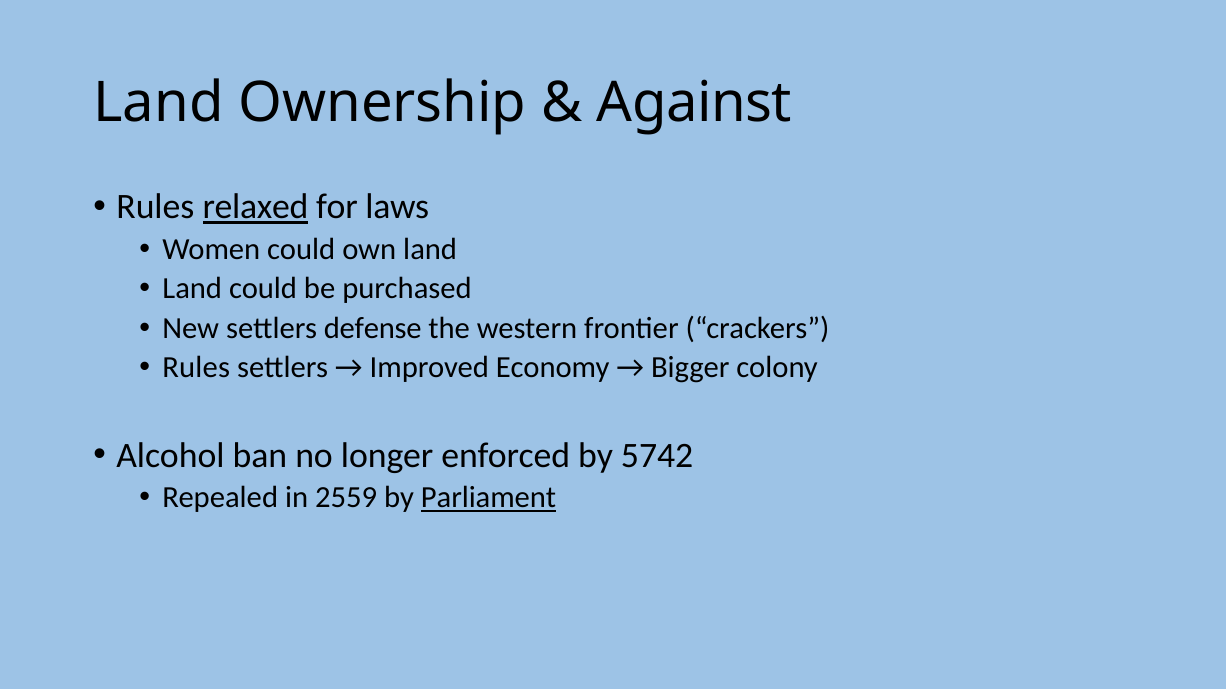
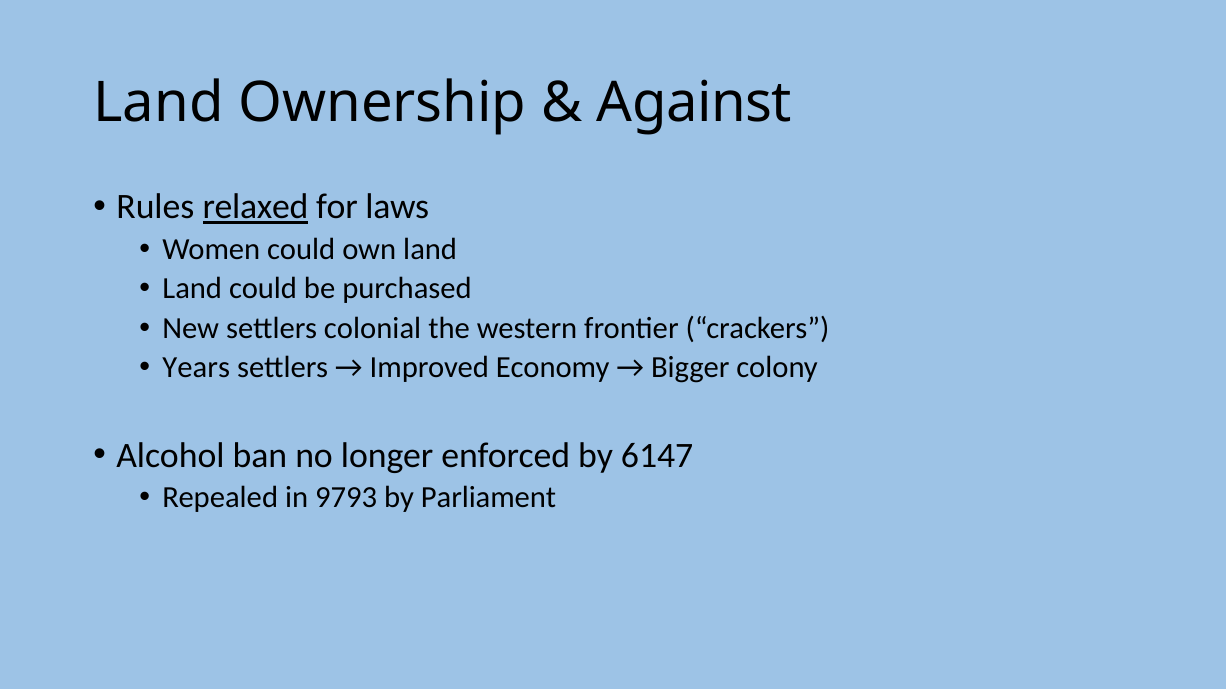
defense: defense -> colonial (373, 328)
Rules: Rules -> Years (196, 368)
5742: 5742 -> 6147 (657, 456)
2559: 2559 -> 9793 (346, 498)
Parliament underline: present -> none (489, 498)
